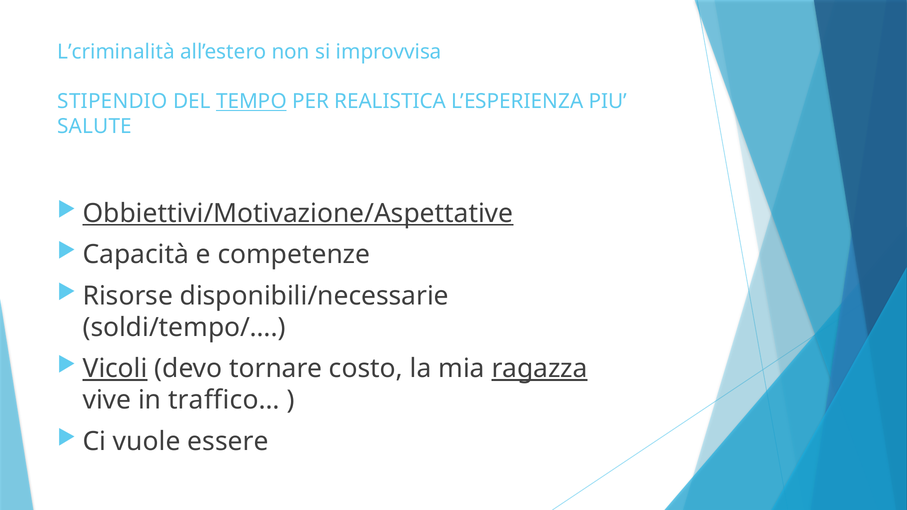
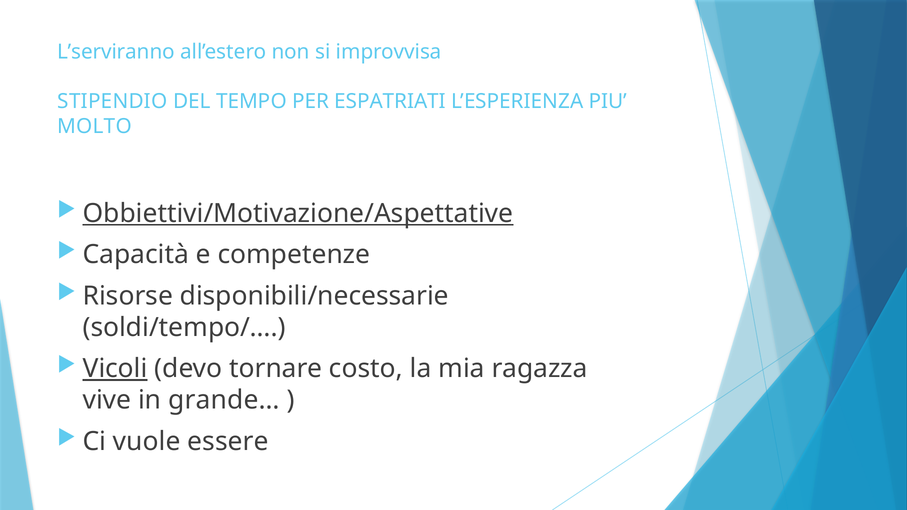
L’criminalità: L’criminalità -> L’serviranno (116, 52)
TEMPO underline: present -> none (251, 102)
REALISTICA: REALISTICA -> ESPATRIATI (390, 102)
SALUTE: SALUTE -> MOLTO (95, 127)
ragazza underline: present -> none (540, 369)
traffico…: traffico… -> grande… (224, 400)
